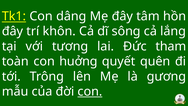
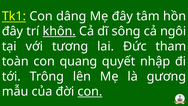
khôn underline: none -> present (59, 31)
lắng: lắng -> ngôi (173, 31)
huởng: huởng -> quang (78, 61)
quên: quên -> nhập (155, 61)
